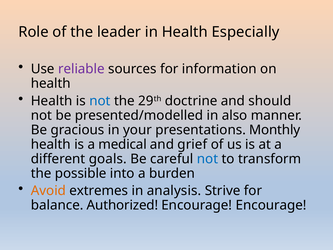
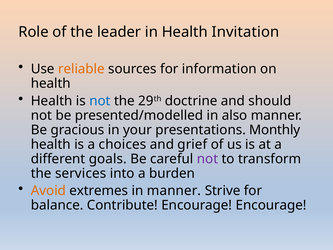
Especially: Especially -> Invitation (245, 32)
reliable colour: purple -> orange (81, 69)
medical: medical -> choices (122, 144)
not colour: blue -> purple (208, 159)
possible: possible -> services (81, 173)
in analysis: analysis -> manner (174, 191)
Authorized: Authorized -> Contribute (122, 205)
